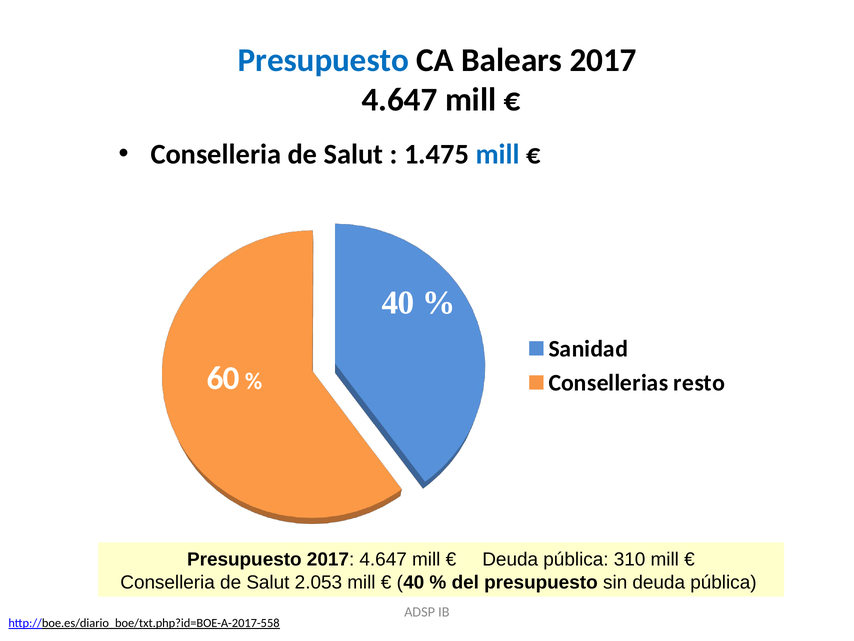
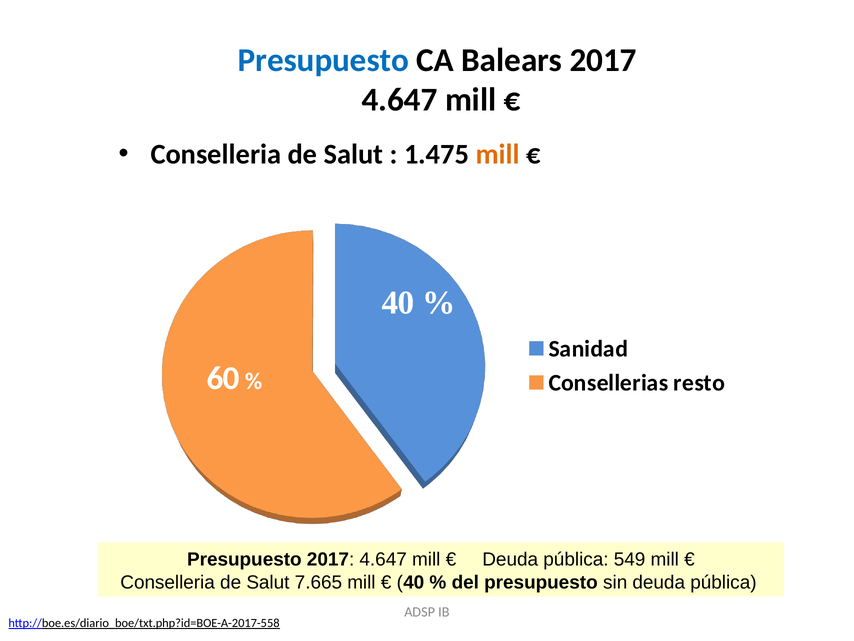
mill colour: blue -> orange (498, 154)
310: 310 -> 549 (630, 559)
2.053: 2.053 -> 7.665 (318, 582)
